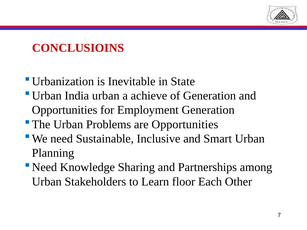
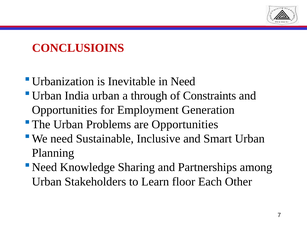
in State: State -> Need (183, 81)
achieve: achieve -> through (149, 96)
of Generation: Generation -> Constraints (210, 96)
